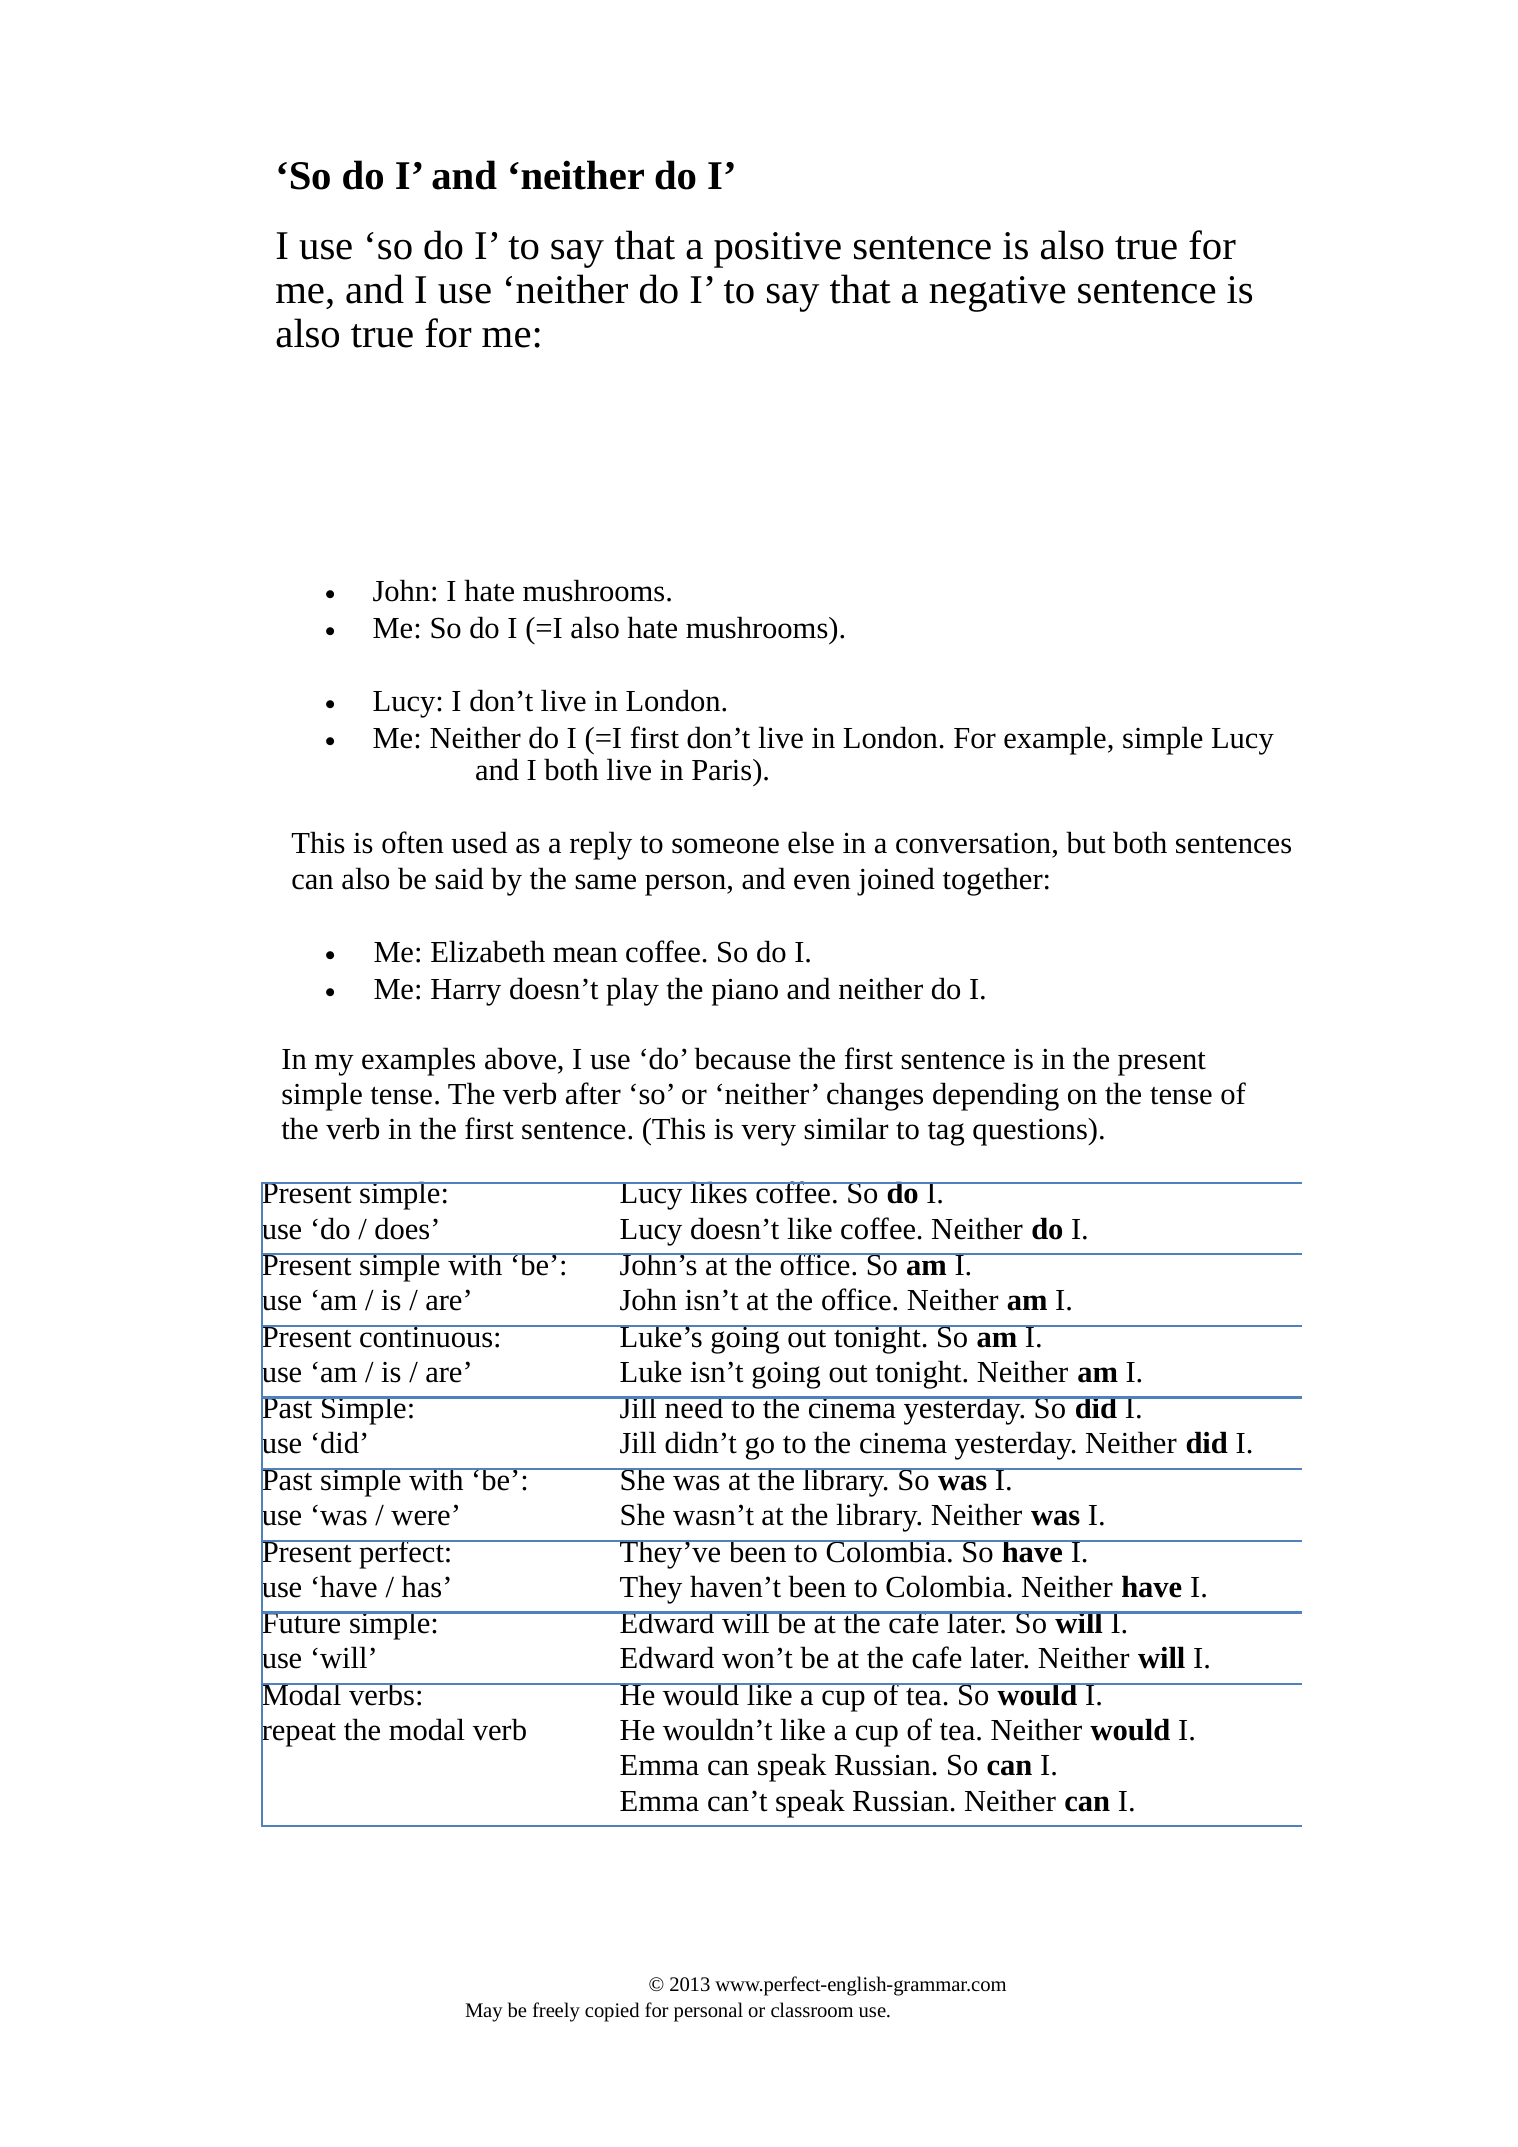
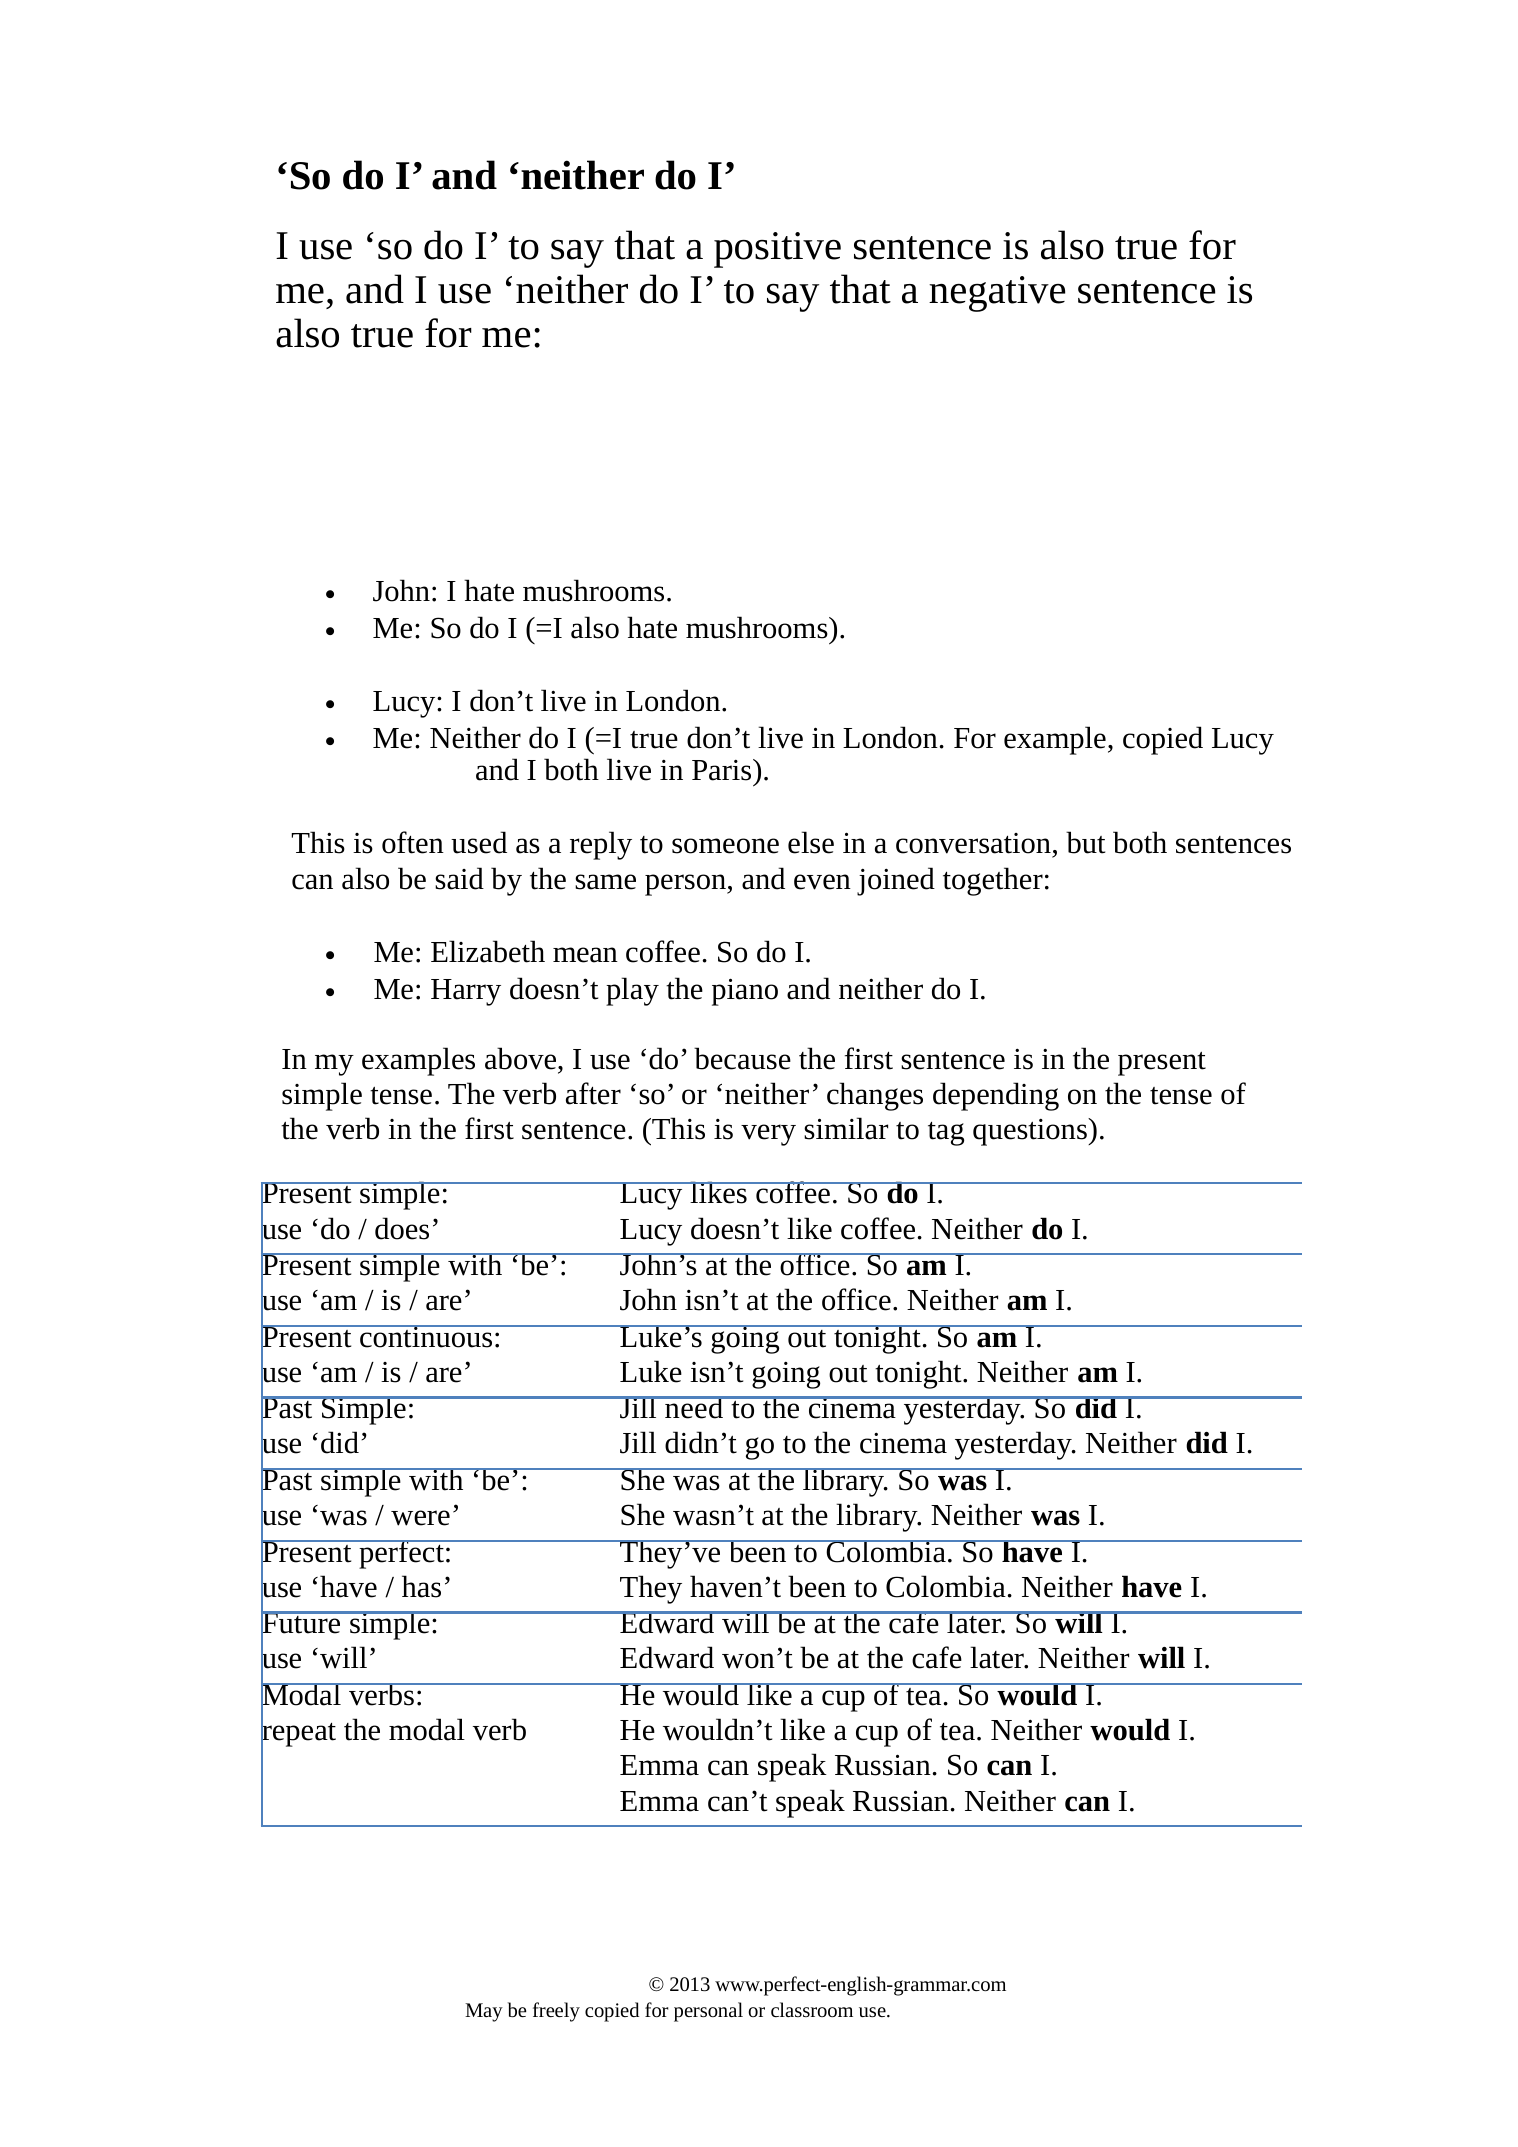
=I first: first -> true (654, 738)
example simple: simple -> copied (1163, 738)
